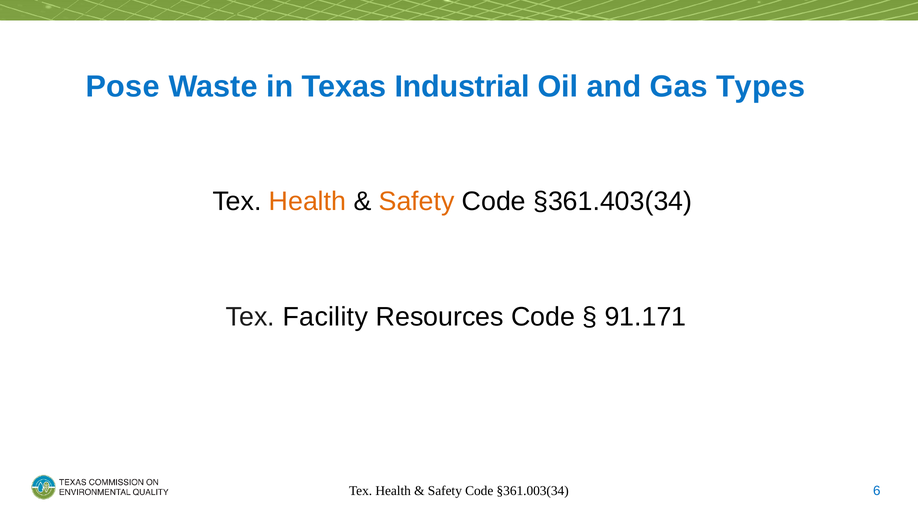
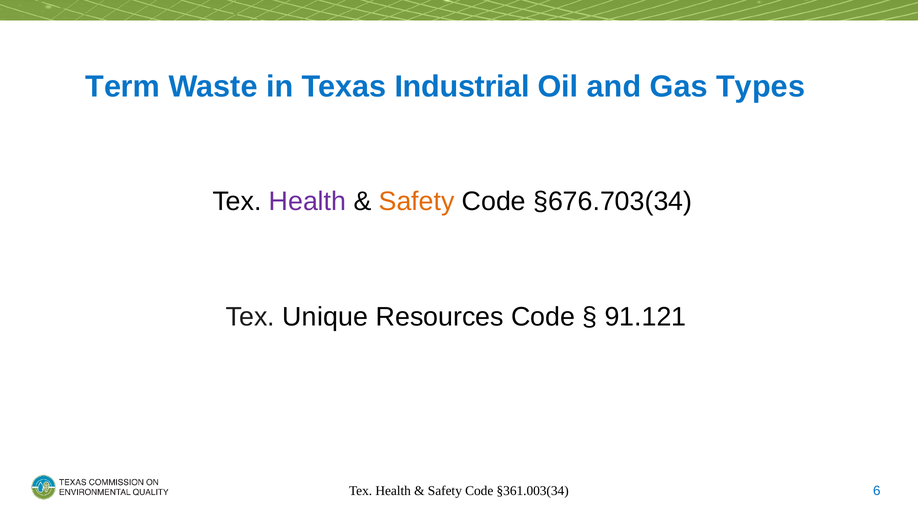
Pose: Pose -> Term (123, 87)
Health colour: orange -> purple (308, 202)
§361.403(34: §361.403(34 -> §676.703(34 (613, 202)
Facility: Facility -> Unique (325, 317)
91.171: 91.171 -> 91.121 (645, 317)
